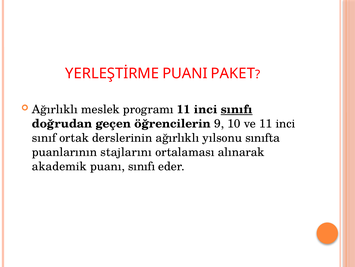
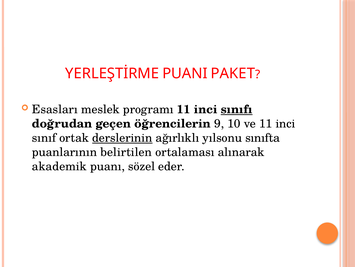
Ağırlıklı: Ağırlıklı -> Esasları (55, 109)
derslerinin underline: none -> present (122, 138)
stajlarını: stajlarını -> belirtilen (126, 152)
puanı sınıfı: sınıfı -> sözel (142, 166)
